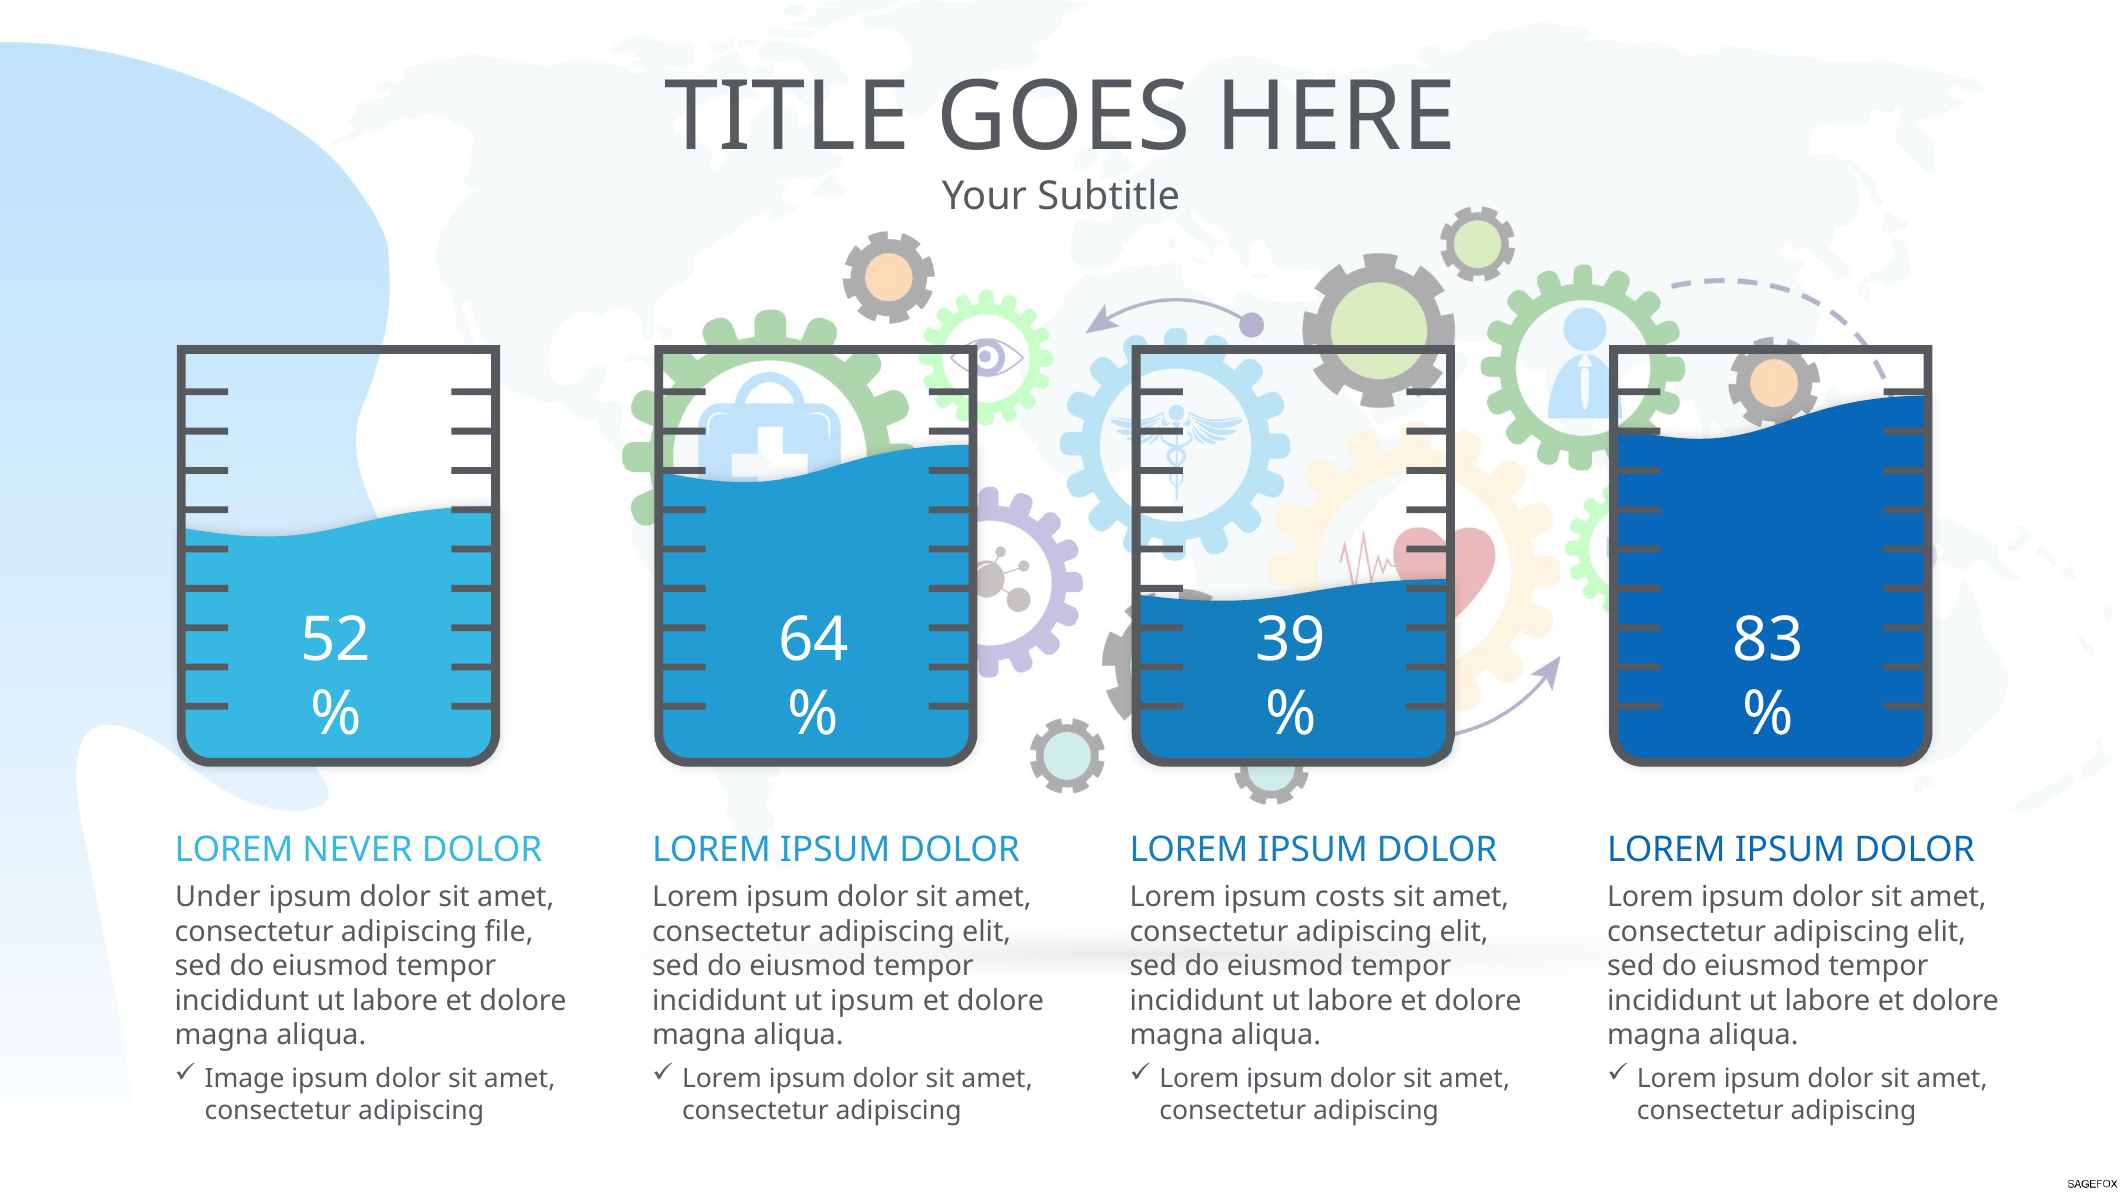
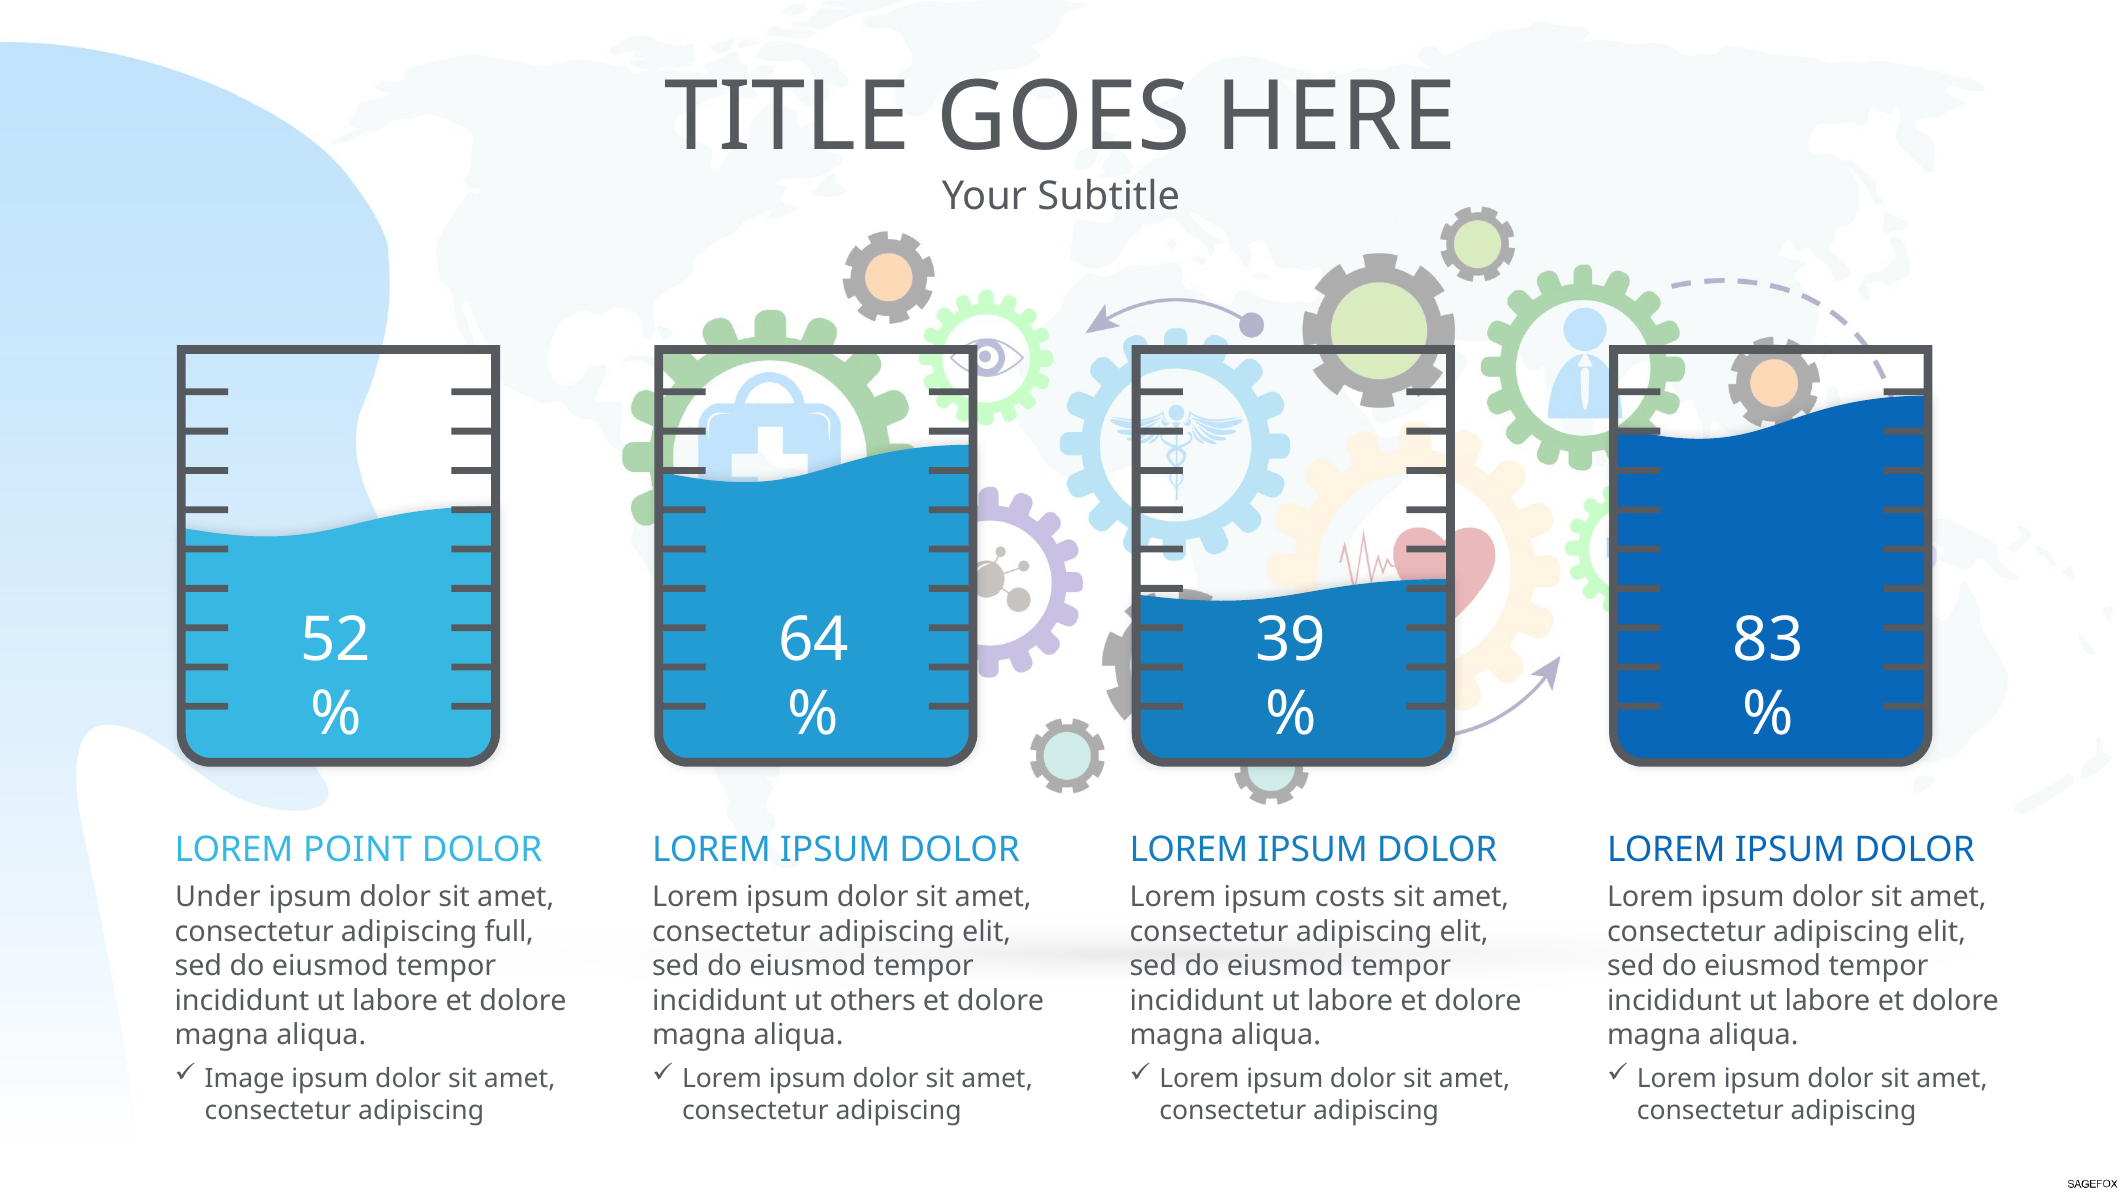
NEVER: NEVER -> POINT (357, 849)
file: file -> full (509, 931)
ut ipsum: ipsum -> others (873, 1000)
